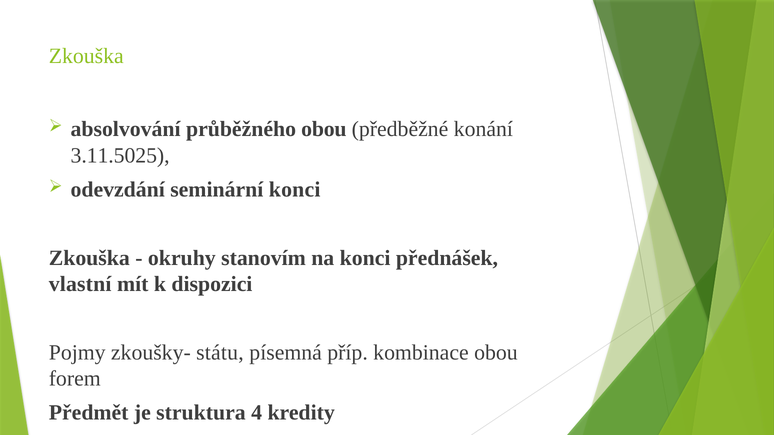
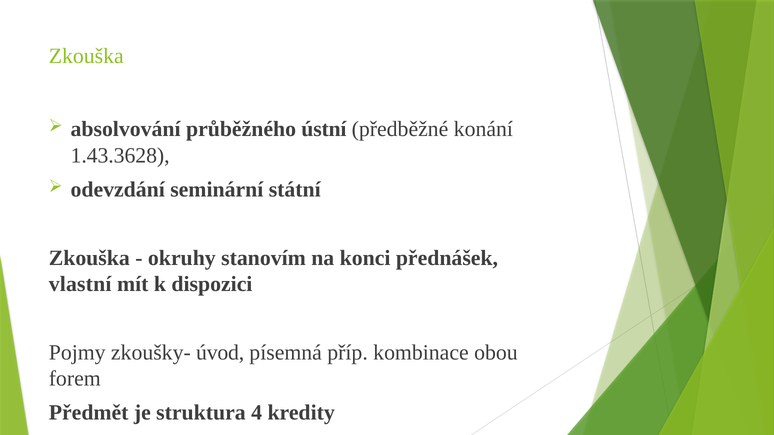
průběžného obou: obou -> ústní (324, 129)
3.11.5025: 3.11.5025 -> 1.43.3628 (120, 156)
seminární konci: konci -> státní (295, 190)
státu: státu -> úvod (220, 353)
